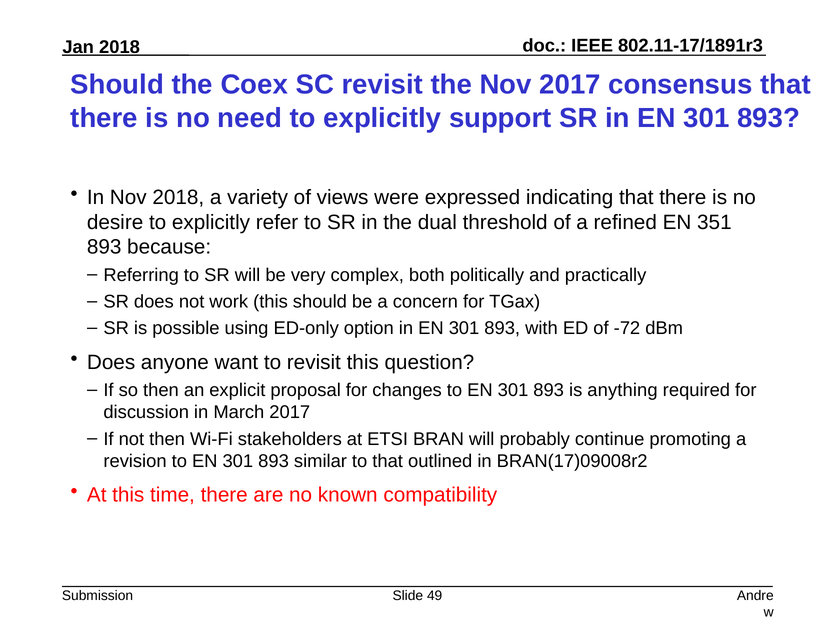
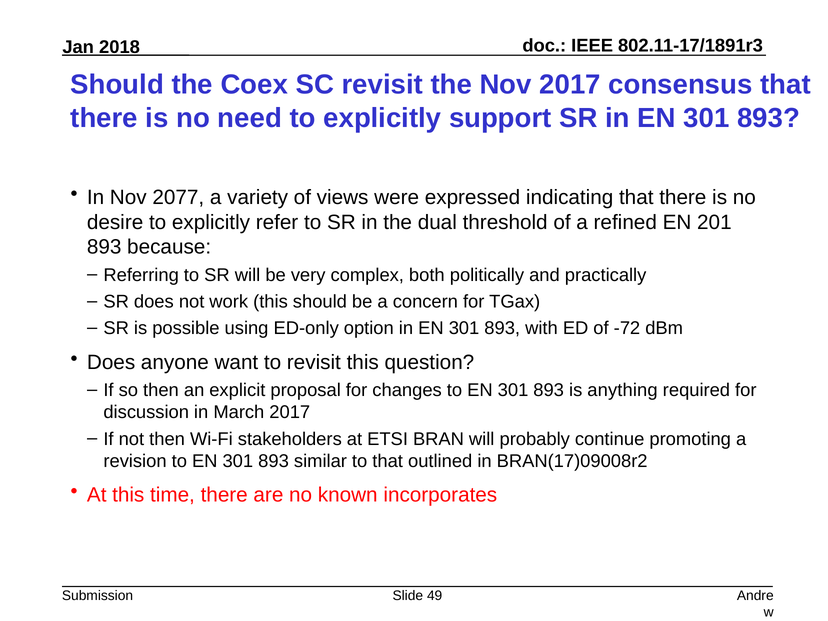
Nov 2018: 2018 -> 2077 (178, 197)
351: 351 -> 201 (714, 222)
compatibility: compatibility -> incorporates (440, 495)
